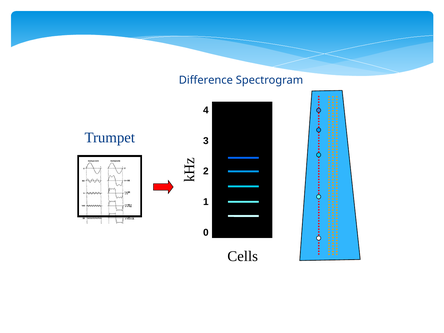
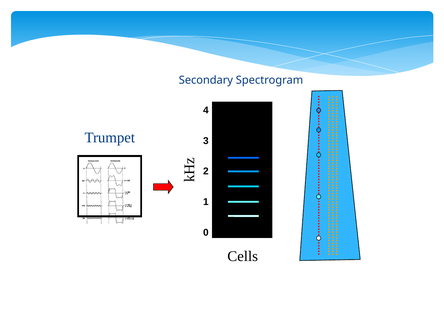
Difference: Difference -> Secondary (206, 80)
